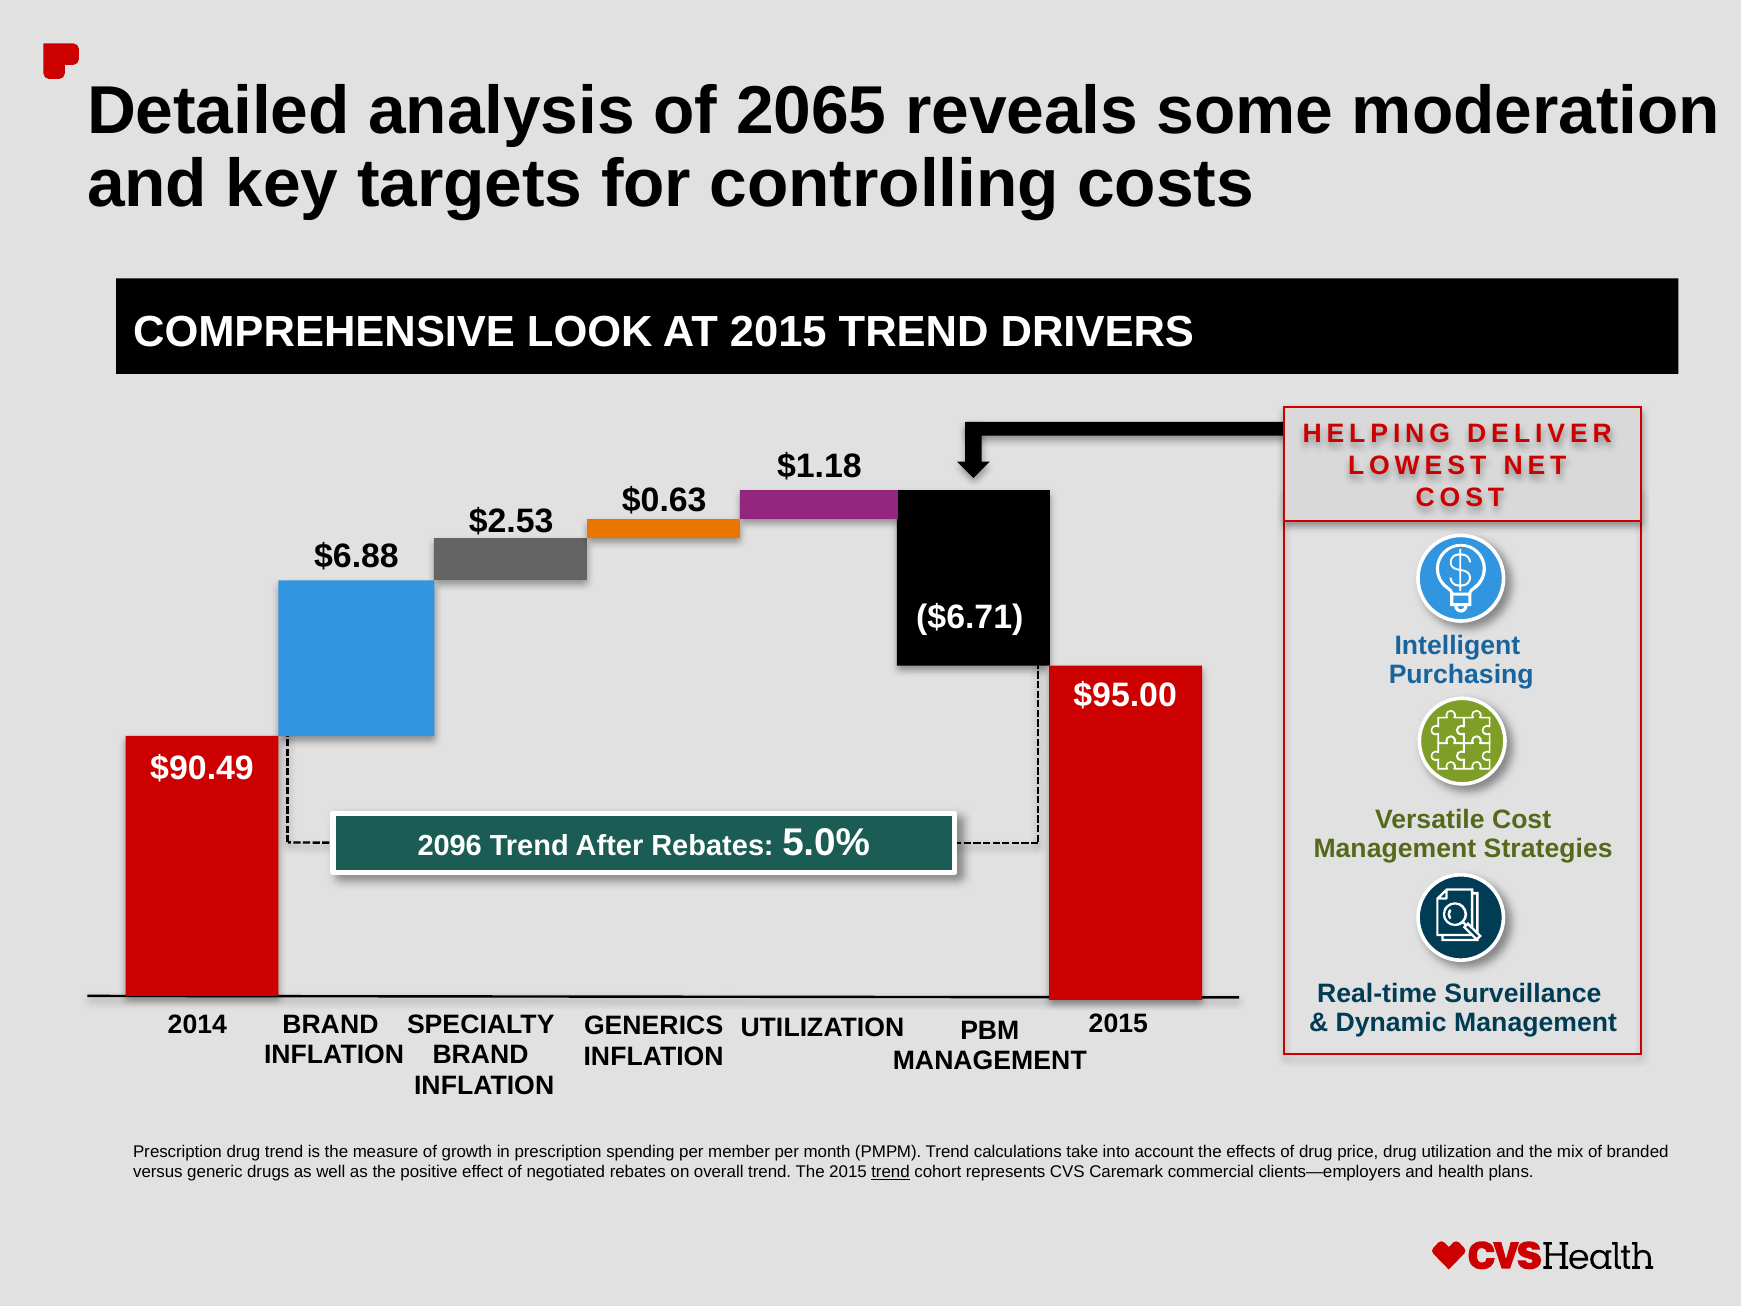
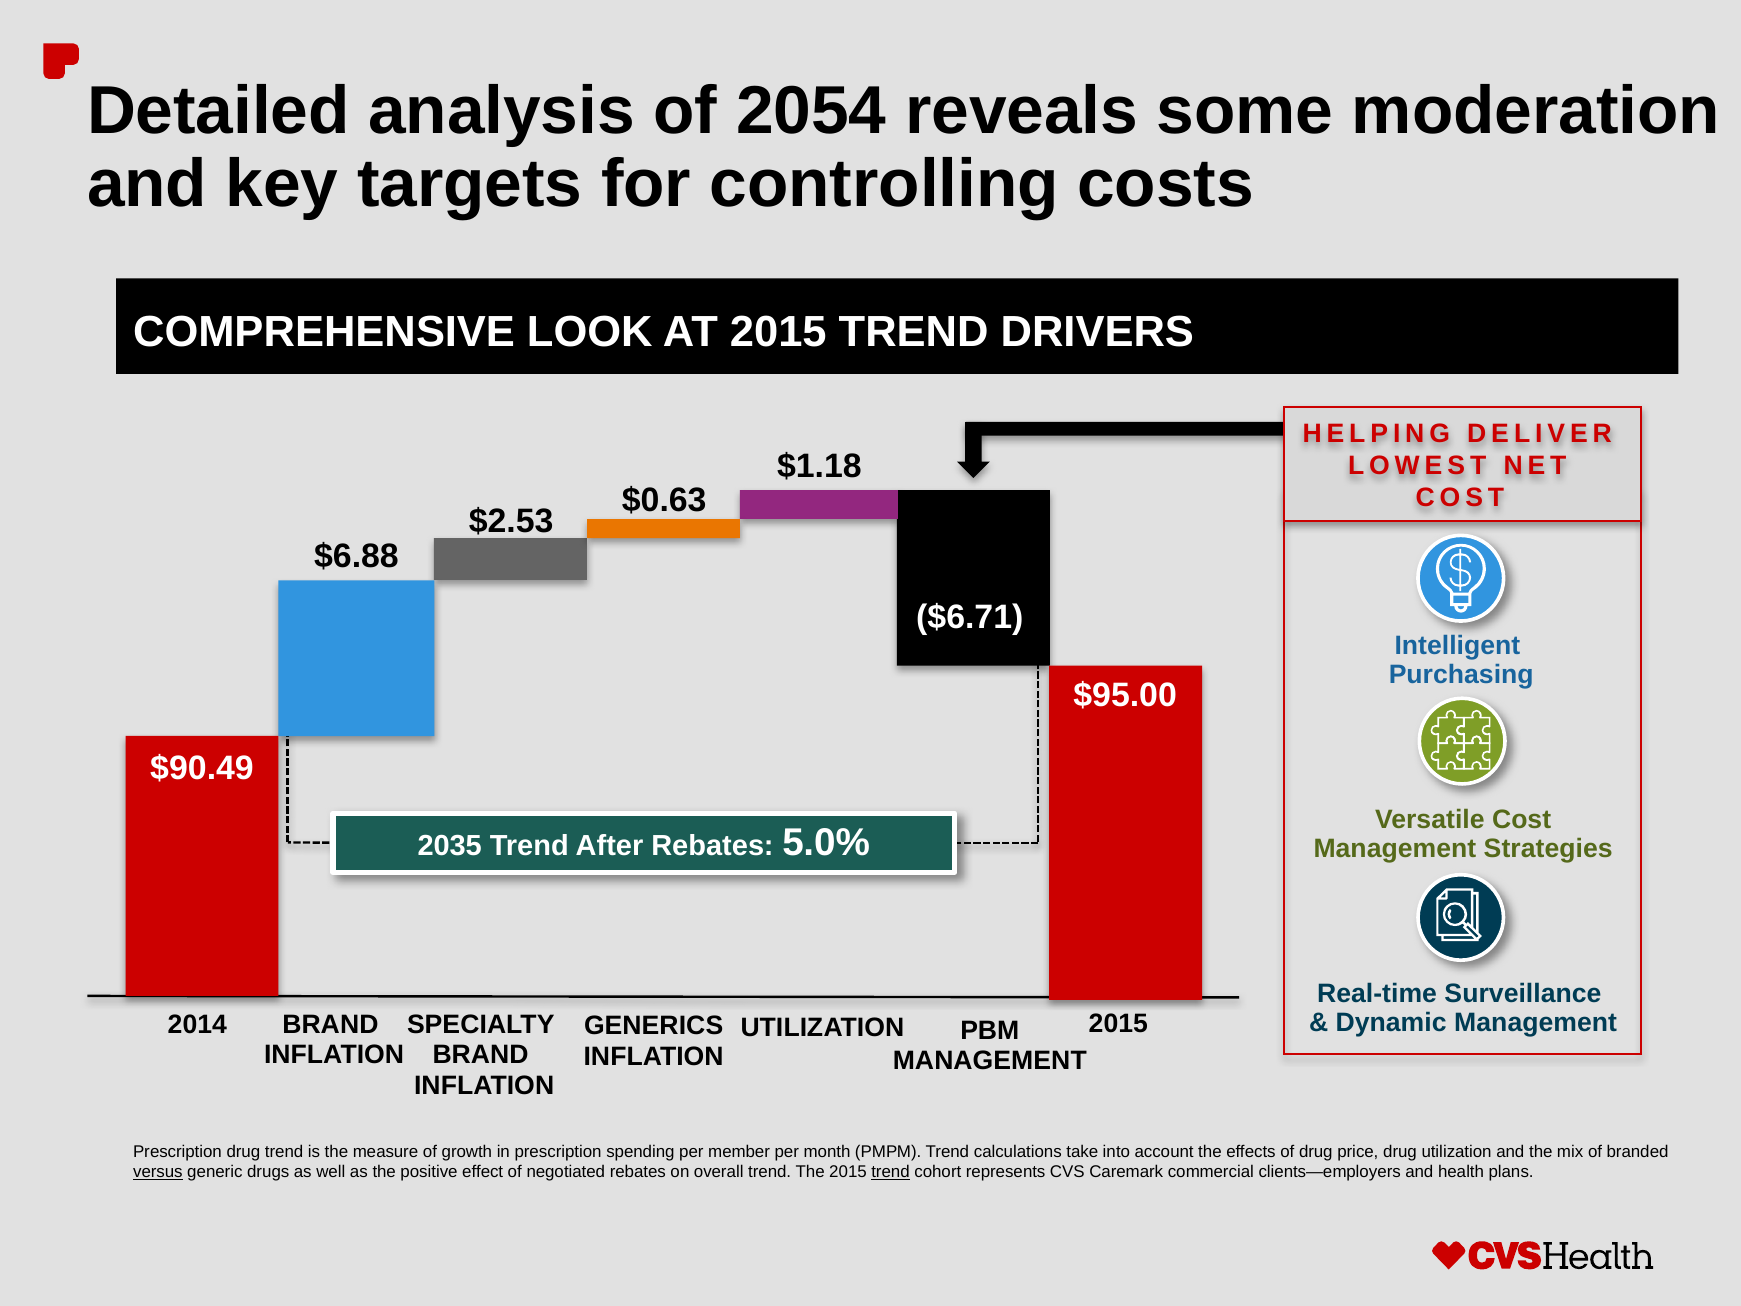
2065: 2065 -> 2054 (811, 111)
2096: 2096 -> 2035 (450, 846)
versus underline: none -> present (158, 1172)
